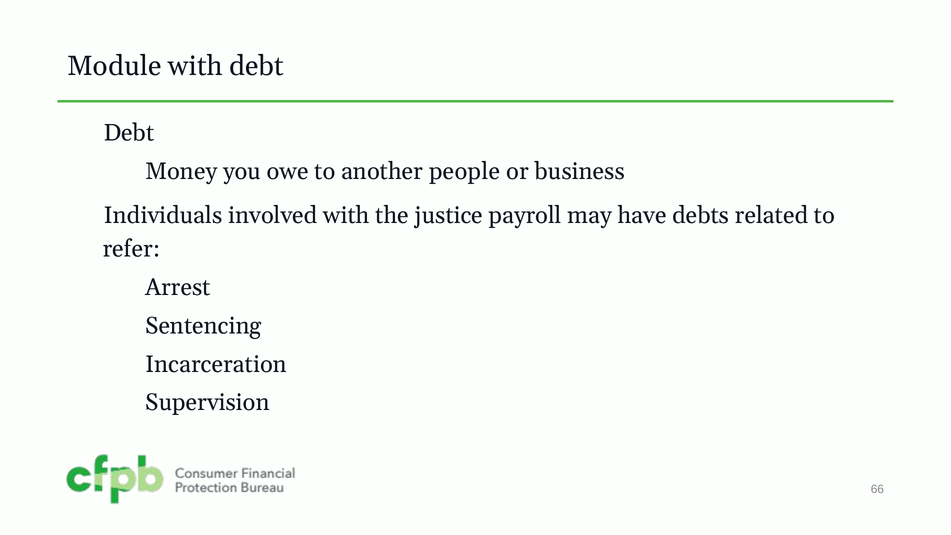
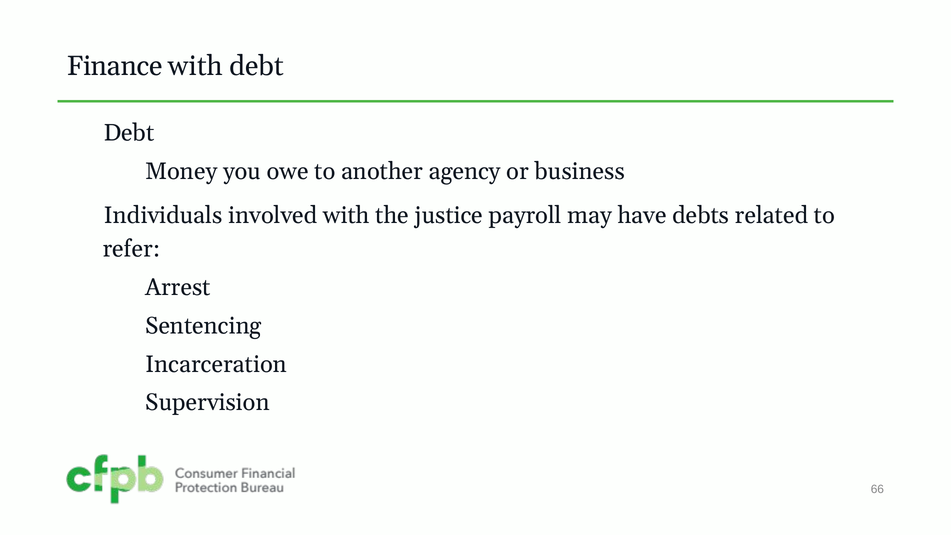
Module: Module -> Finance (115, 66)
people: people -> agency (465, 172)
